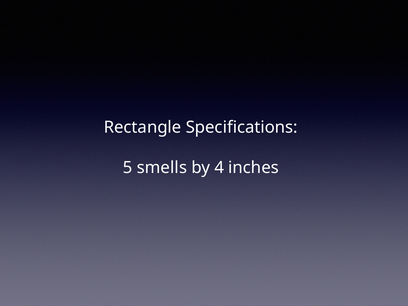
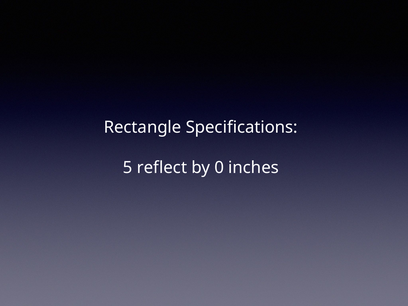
smells: smells -> reflect (162, 167)
4: 4 -> 0 (219, 167)
